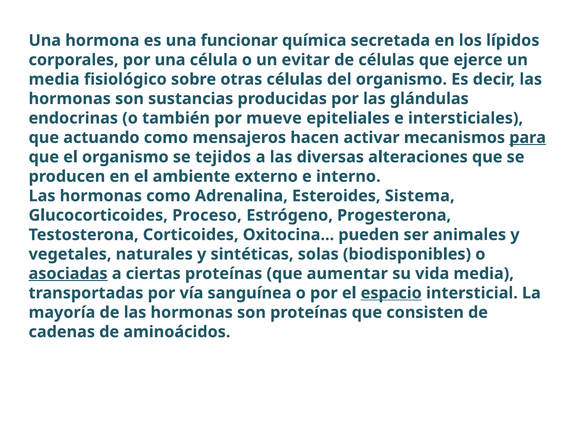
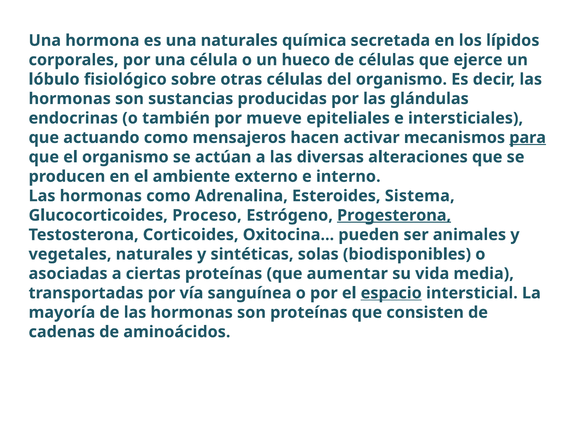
una funcionar: funcionar -> naturales (239, 40)
evitar: evitar -> hueco (306, 60)
media: media -> lóbulo (54, 79)
tejidos: tejidos -> actúan (223, 157)
Progesterona underline: none -> present (394, 215)
asociadas underline: present -> none (68, 274)
